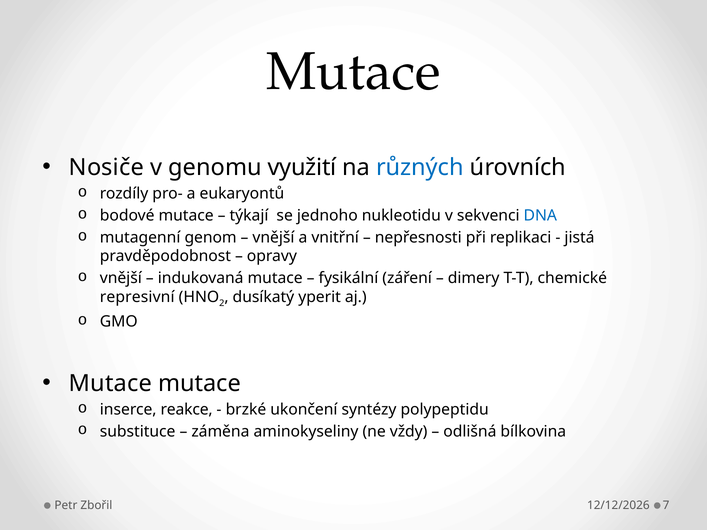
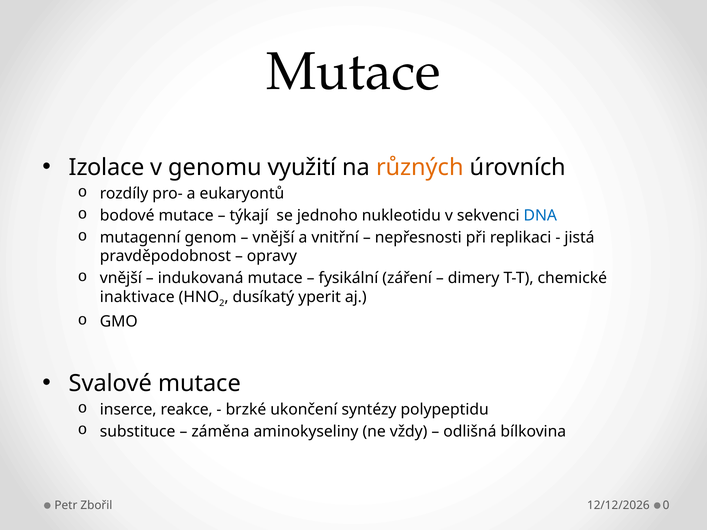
Nosiče: Nosiče -> Izolace (107, 168)
různých colour: blue -> orange (420, 168)
represivní: represivní -> inaktivace (137, 297)
Mutace: Mutace -> Svalové (111, 384)
7: 7 -> 0 (666, 505)
